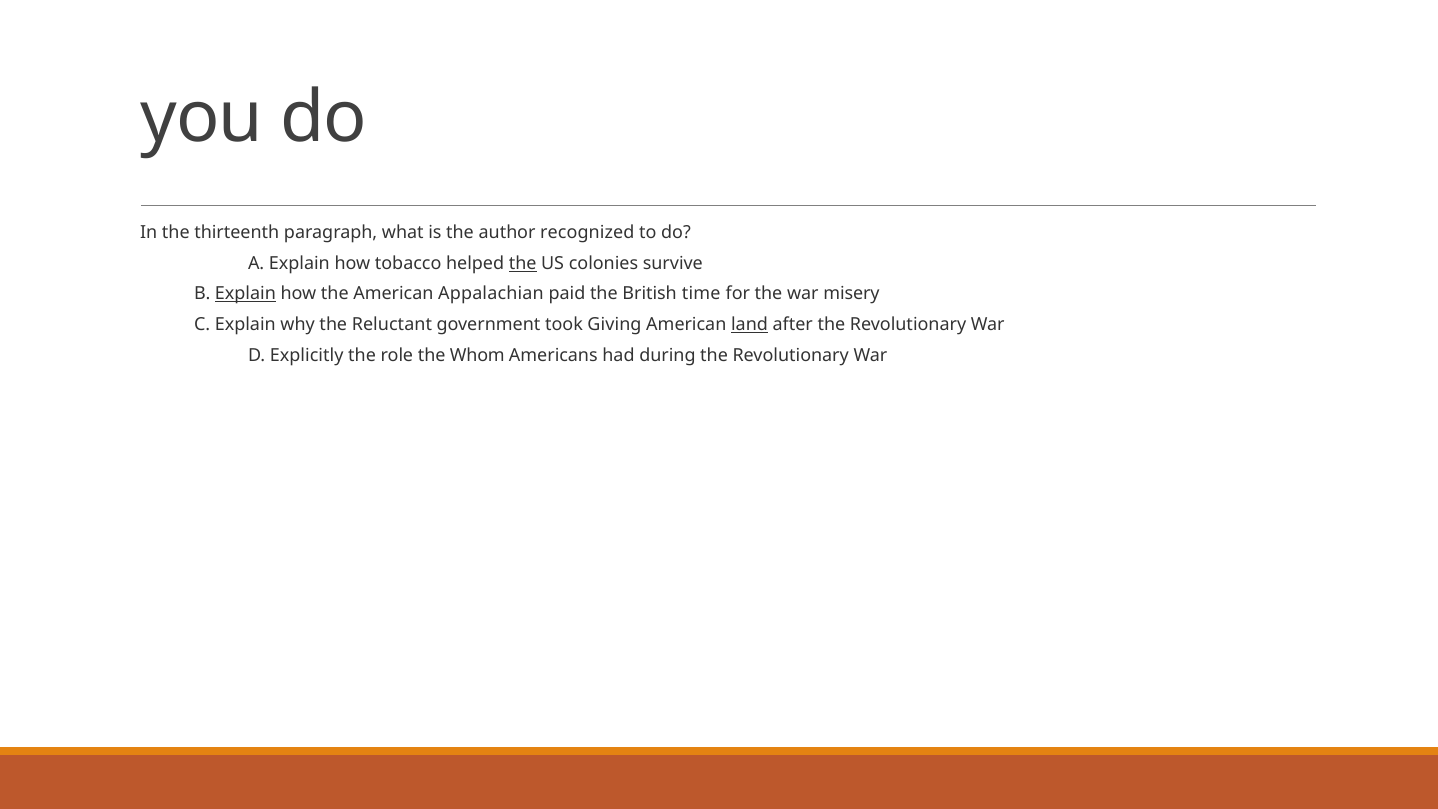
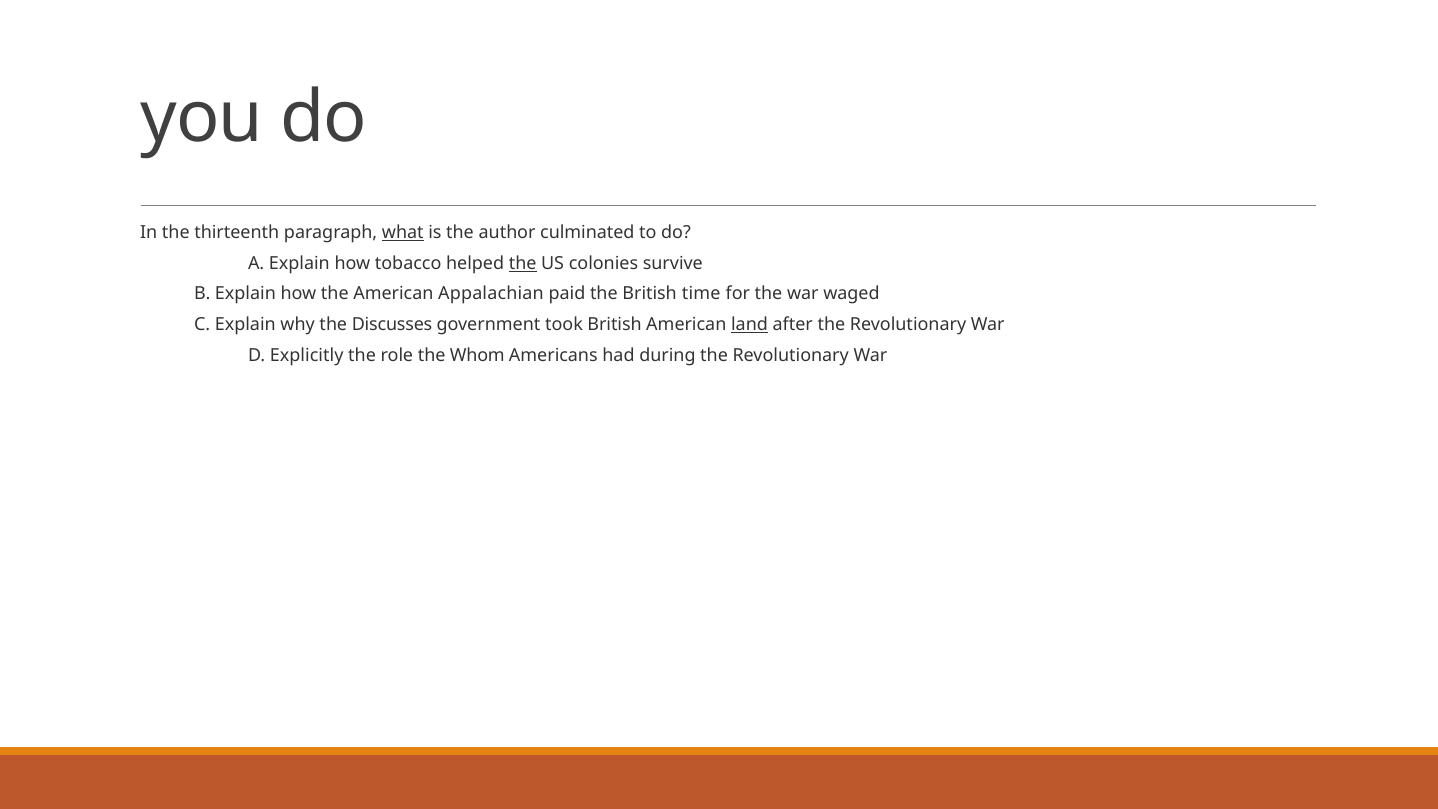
what underline: none -> present (403, 233)
recognized: recognized -> culminated (587, 233)
Explain underline: present -> none (245, 294)
misery: misery -> waged (851, 294)
Reluctant: Reluctant -> Discusses (392, 325)
took Giving: Giving -> British (615, 325)
